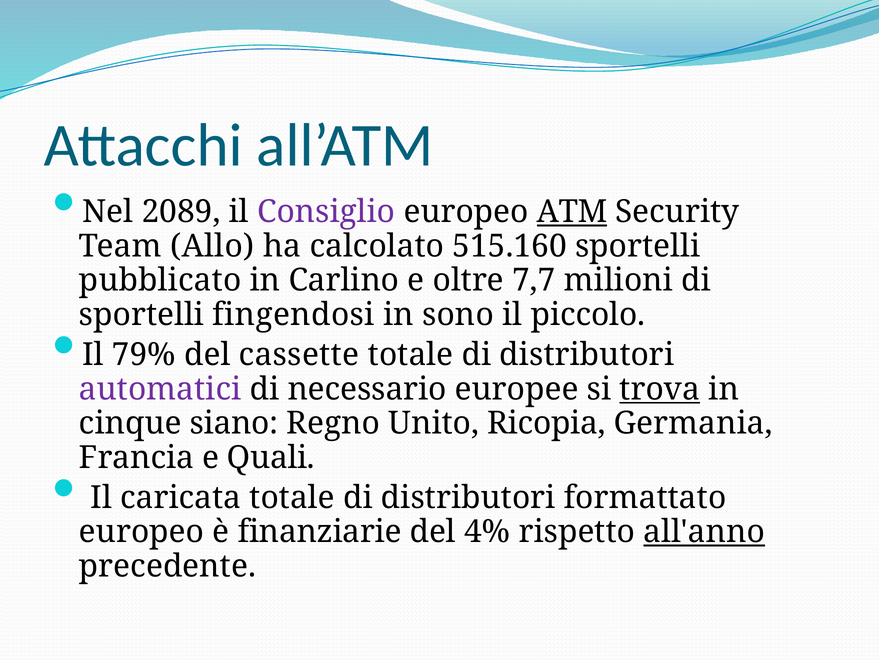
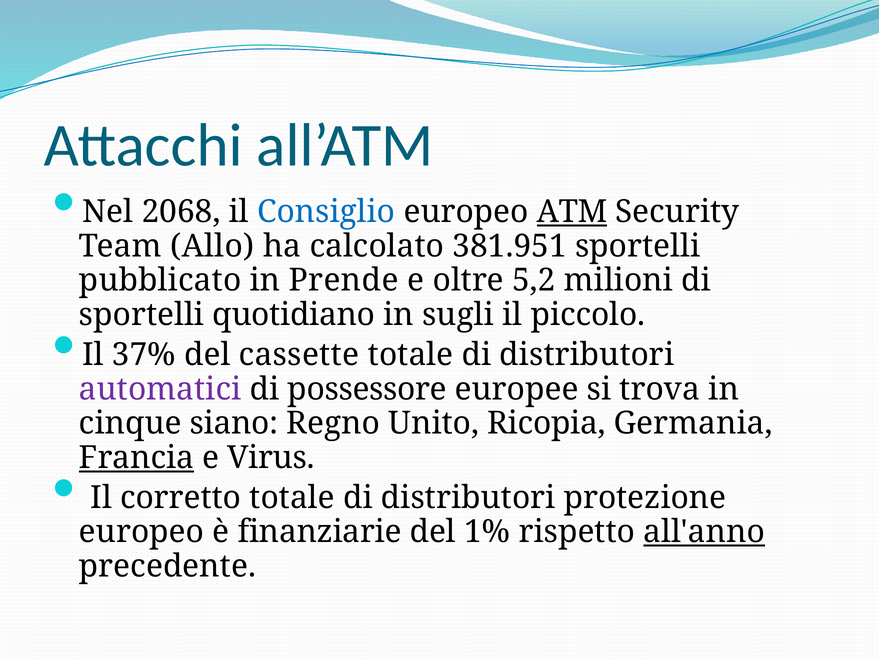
2089: 2089 -> 2068 (181, 212)
Consiglio colour: purple -> blue (326, 212)
515.160: 515.160 -> 381.951 (510, 246)
Carlino: Carlino -> Prende (344, 280)
7,7: 7,7 -> 5,2 (534, 280)
fingendosi: fingendosi -> quotidiano (294, 314)
sono: sono -> sugli (458, 314)
79%: 79% -> 37% (144, 354)
necessario: necessario -> possessore (367, 389)
trova underline: present -> none (660, 389)
Francia underline: none -> present (137, 457)
Quali: Quali -> Virus (271, 457)
caricata: caricata -> corretto (181, 497)
formattato: formattato -> protezione (645, 497)
4%: 4% -> 1% (487, 531)
